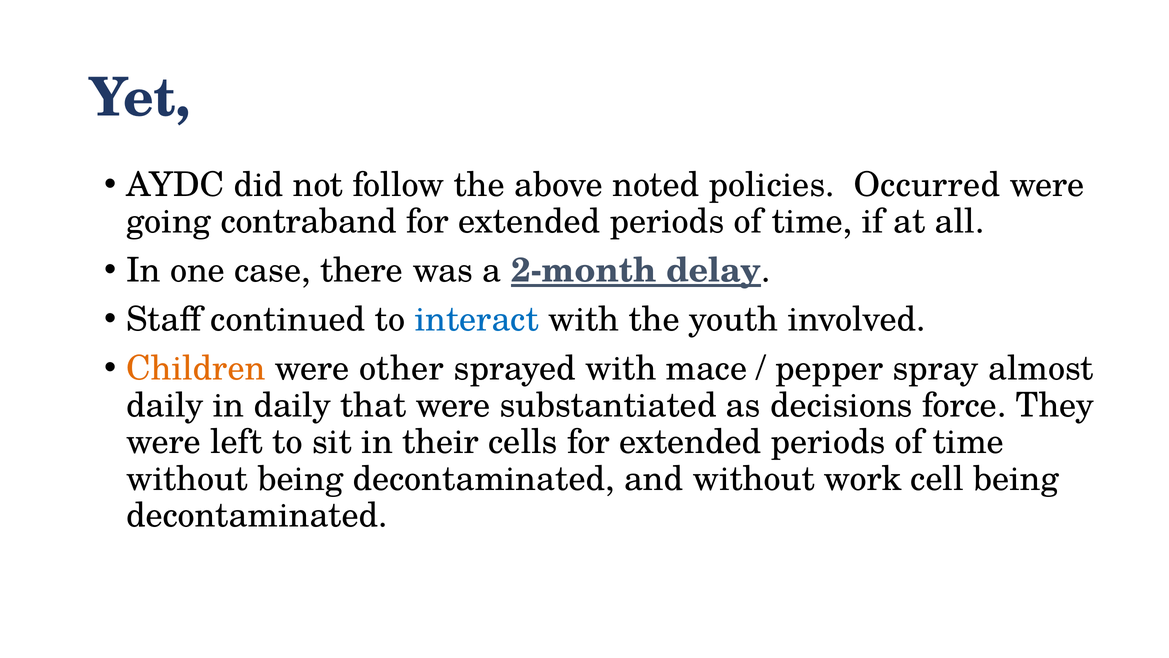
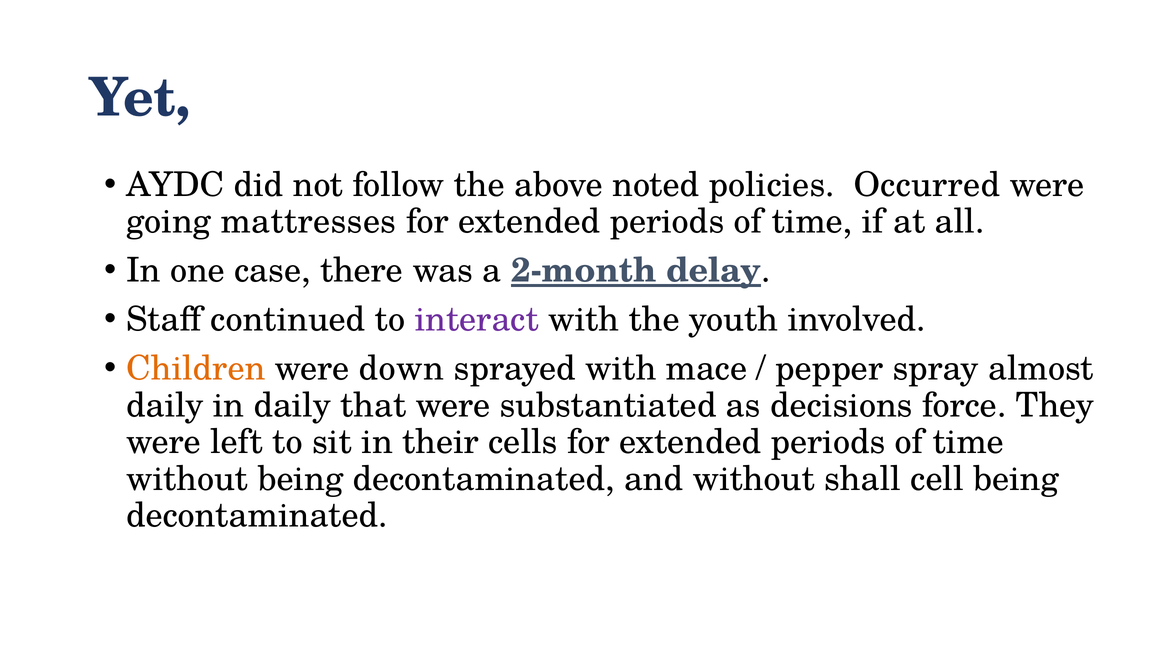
contraband: contraband -> mattresses (308, 221)
interact colour: blue -> purple (477, 319)
other: other -> down (401, 368)
work: work -> shall (863, 479)
